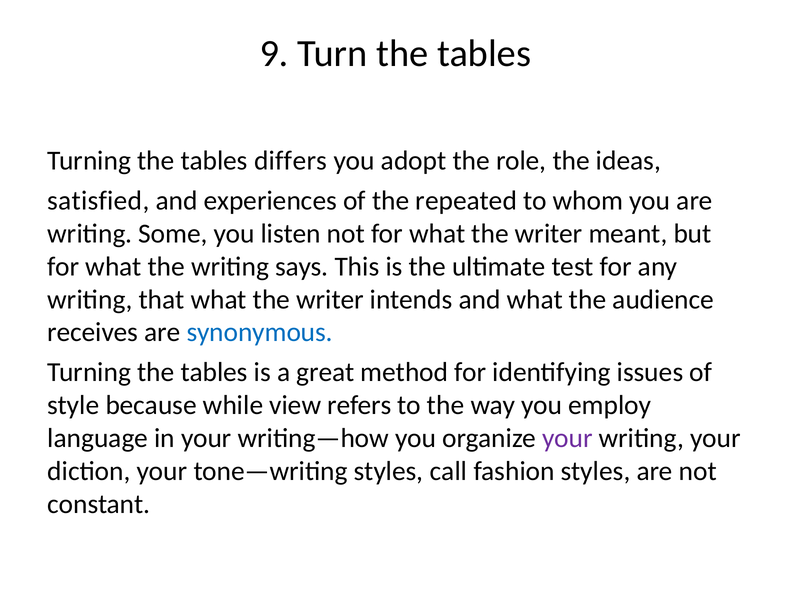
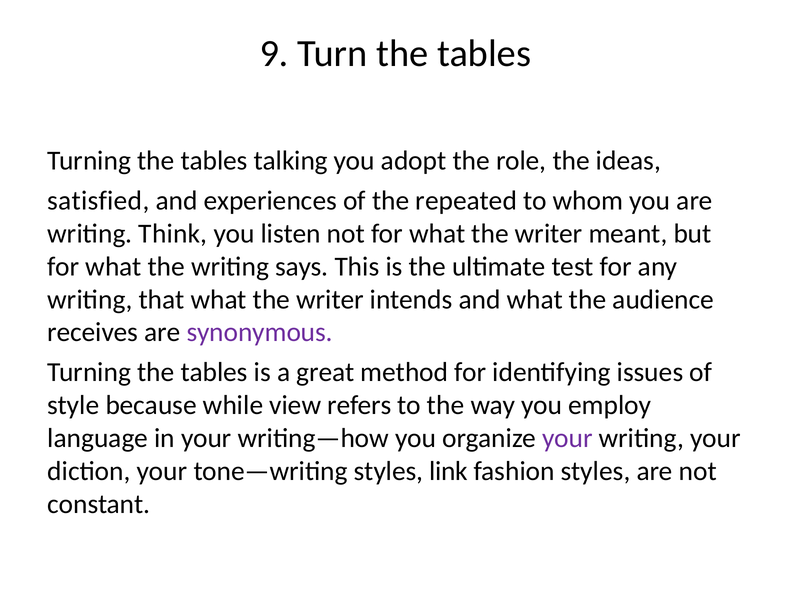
differs: differs -> talking (291, 161)
Some: Some -> Think (173, 234)
synonymous colour: blue -> purple (260, 333)
call: call -> link (449, 471)
